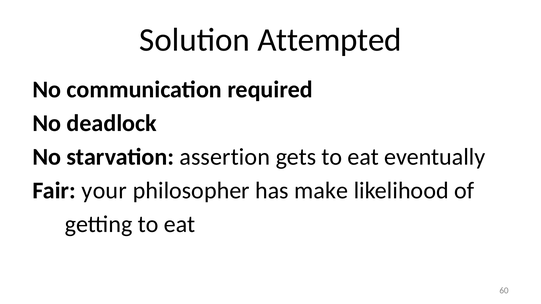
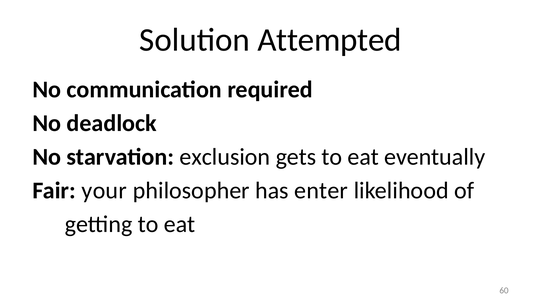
assertion: assertion -> exclusion (225, 157)
make: make -> enter (321, 191)
